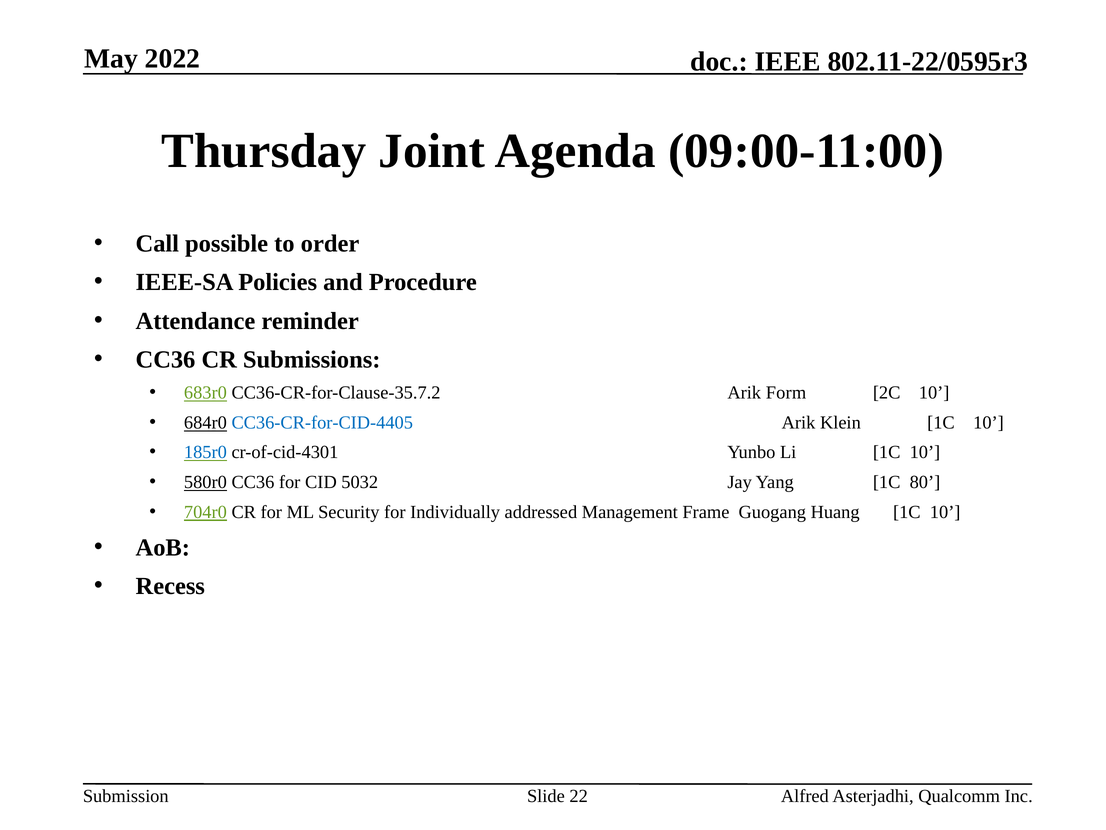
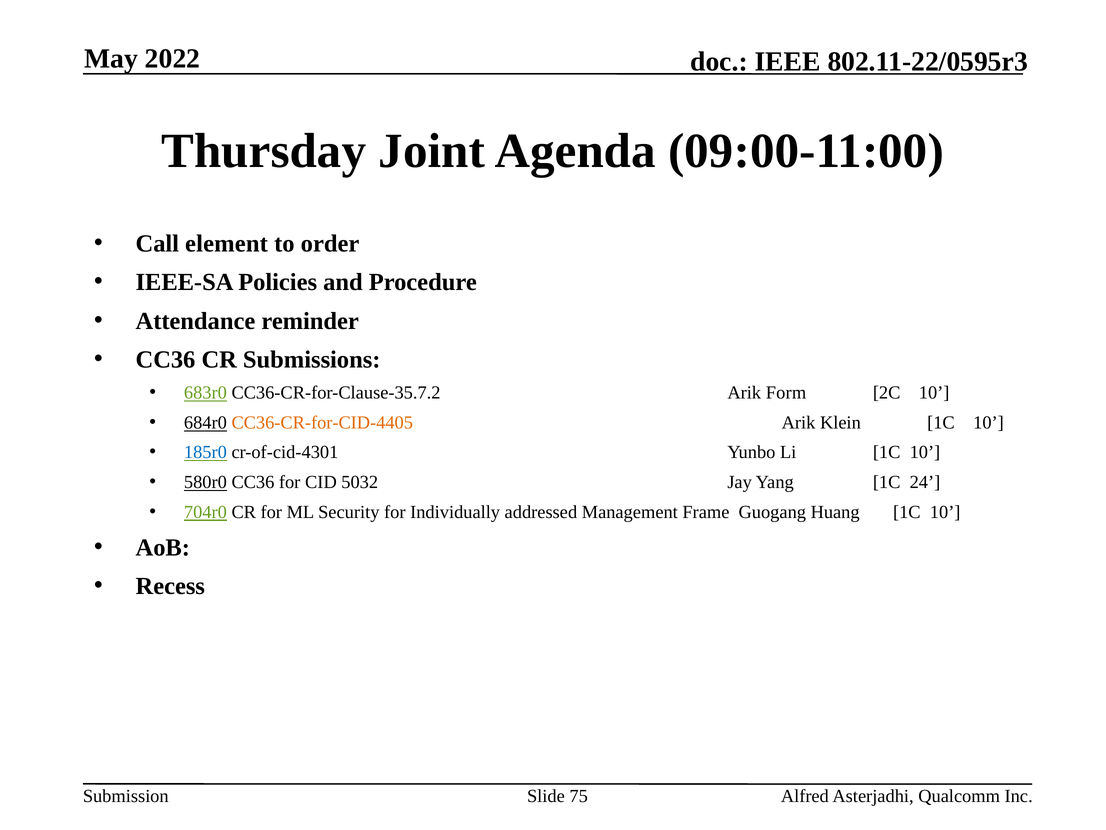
possible: possible -> element (227, 243)
CC36-CR-for-CID-4405 colour: blue -> orange (322, 422)
80: 80 -> 24 (925, 482)
22: 22 -> 75 (579, 796)
